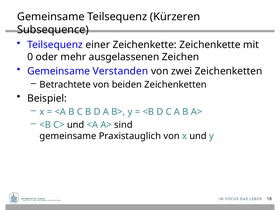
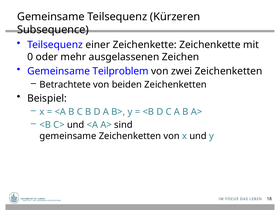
Verstanden: Verstanden -> Teilproblem (121, 71)
gemeinsame Praxistauglich: Praxistauglich -> Zeichenketten (130, 136)
